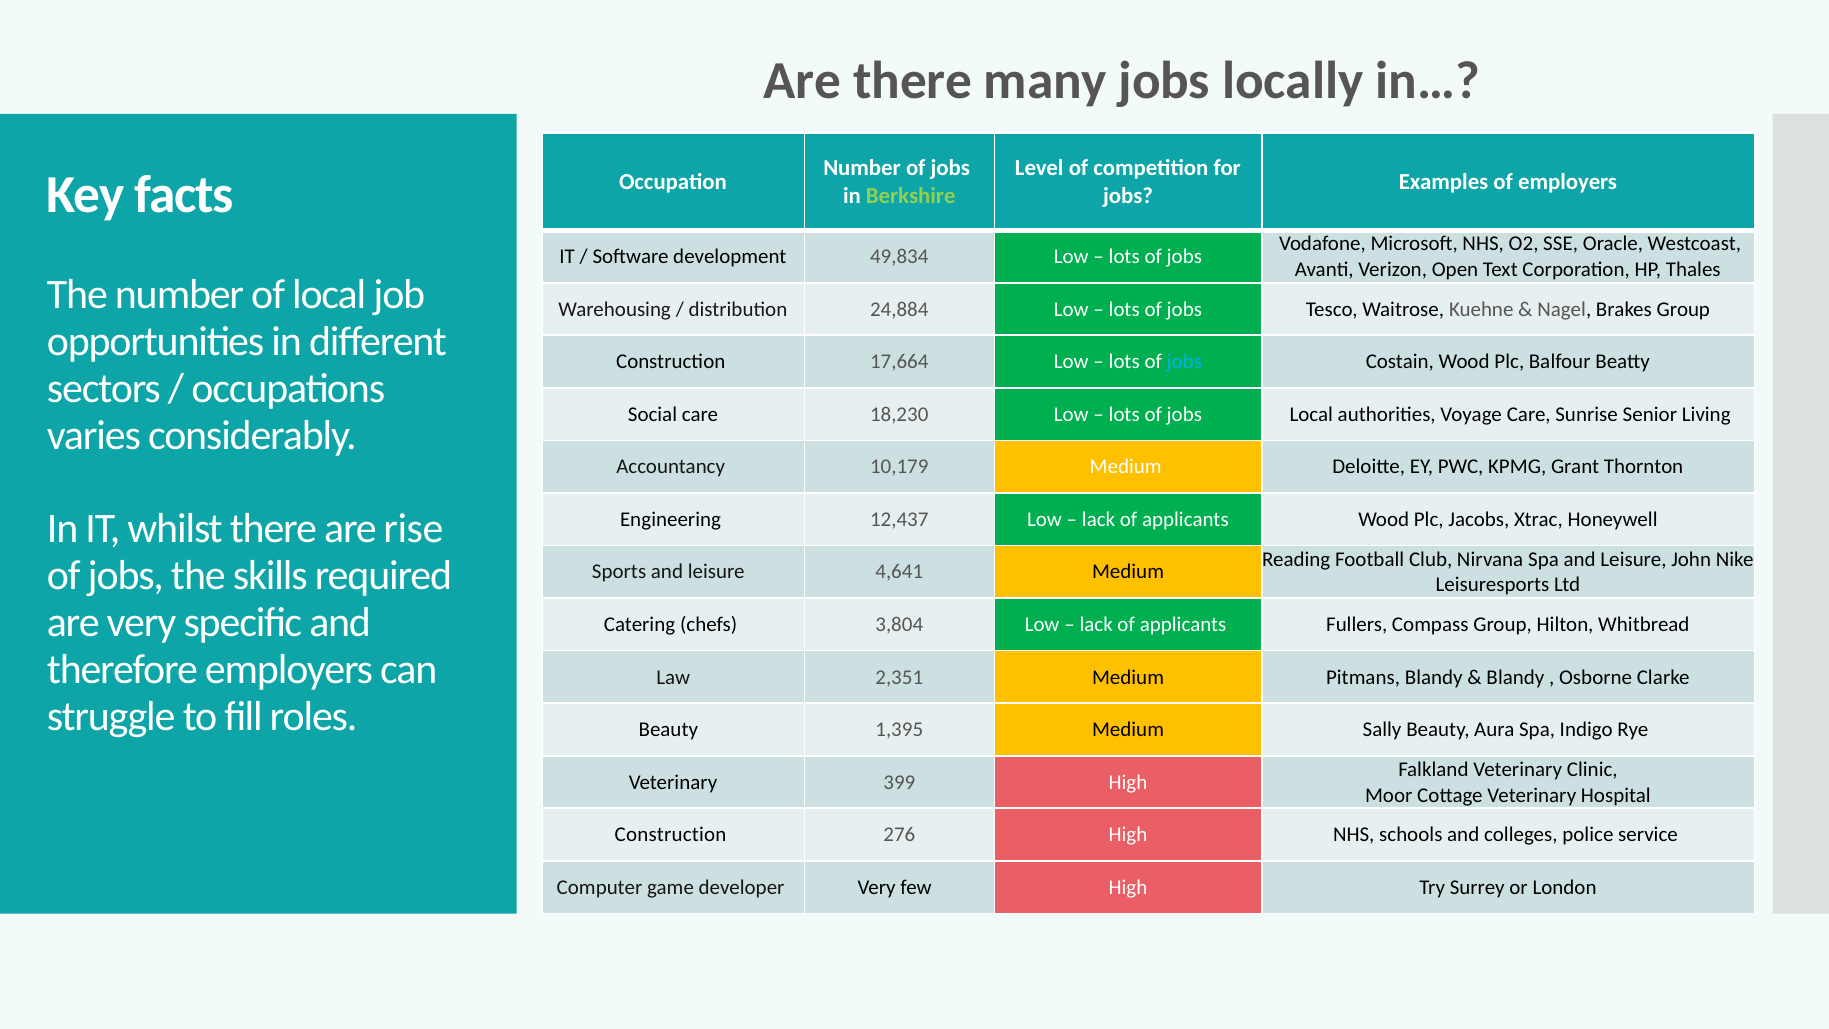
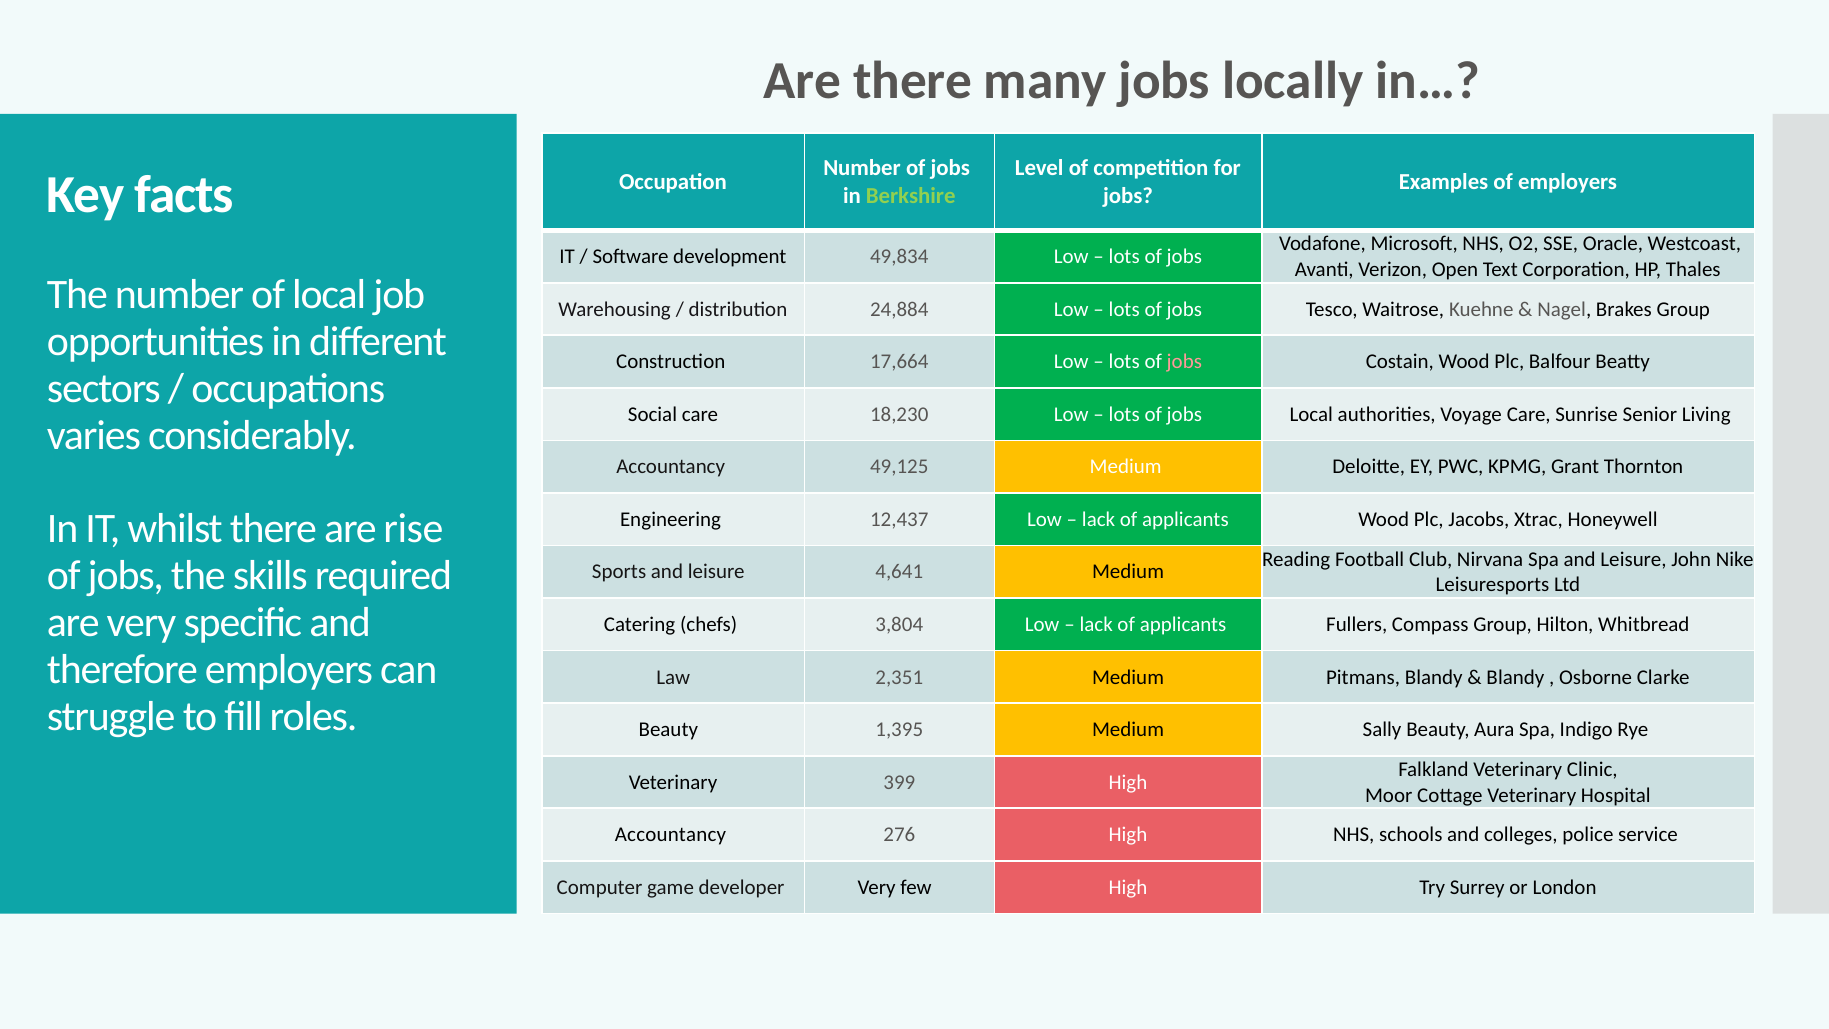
jobs colour: light blue -> pink (1184, 362)
10,179: 10,179 -> 49,125 (899, 467)
Construction: Construction -> Accountancy (671, 835)
